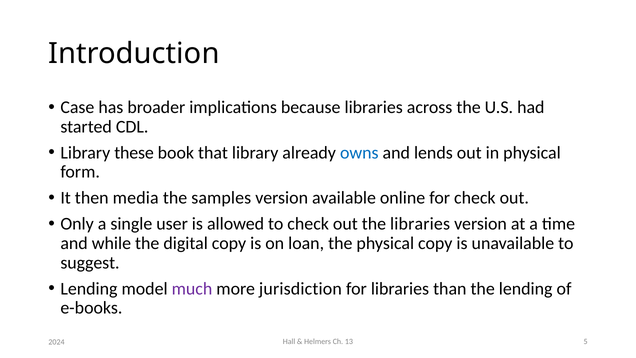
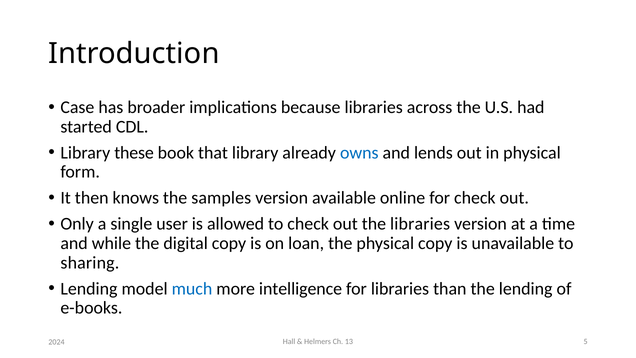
media: media -> knows (136, 198)
suggest: suggest -> sharing (90, 262)
much colour: purple -> blue (192, 288)
jurisdiction: jurisdiction -> intelligence (301, 288)
